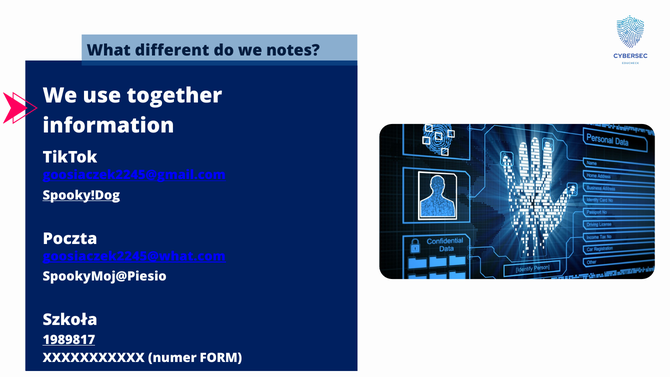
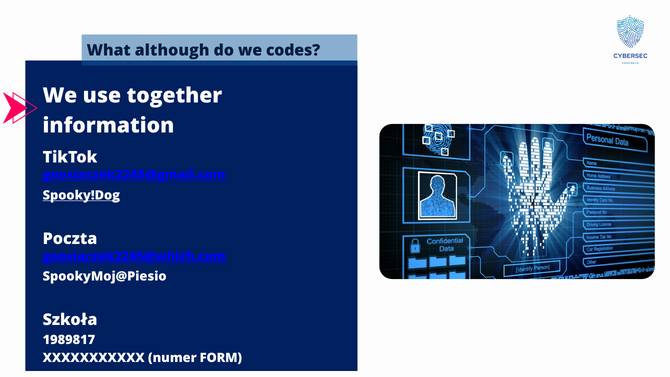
different: different -> although (172, 51)
notes: notes -> codes (293, 51)
goosiaczek2245@what.com: goosiaczek2245@what.com -> goosiaczek2245@which.com (134, 256)
1989817 underline: present -> none (69, 340)
